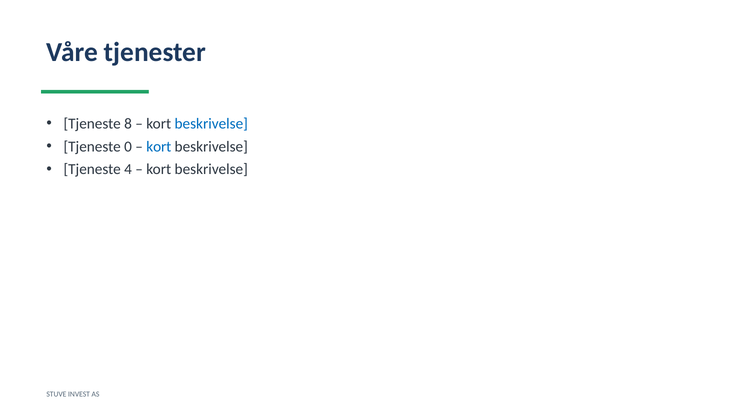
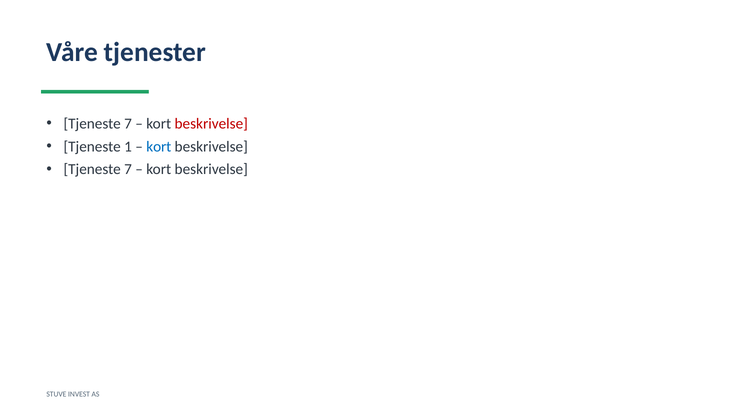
8: 8 -> 7 (128, 124)
beskrivelse colour: blue -> red (211, 124)
0: 0 -> 1 (128, 146)
4: 4 -> 7 (128, 169)
